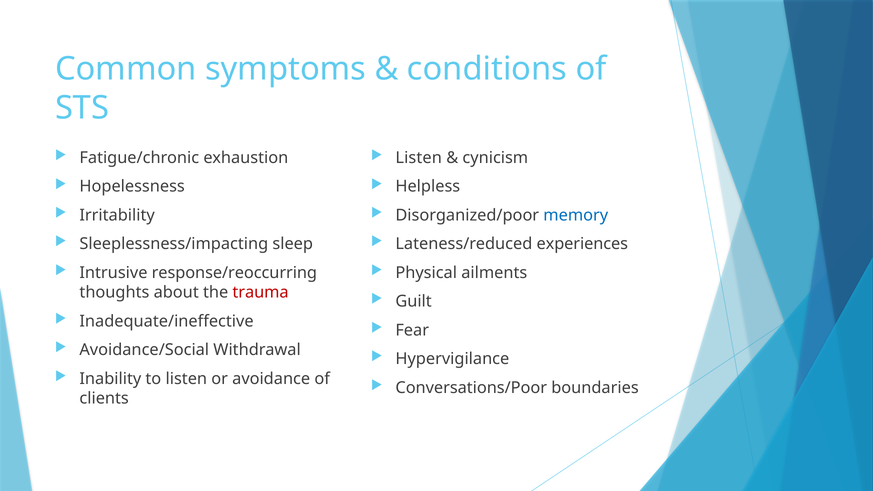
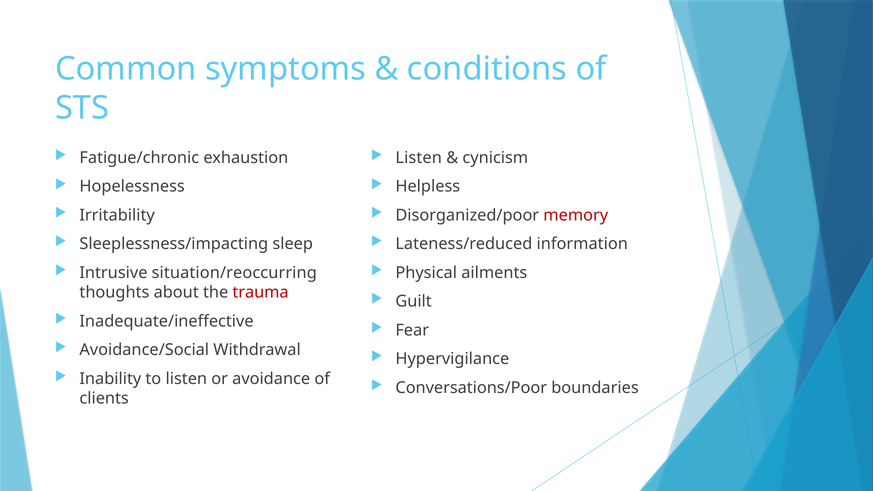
memory colour: blue -> red (576, 215)
experiences: experiences -> information (582, 244)
response/reoccurring: response/reoccurring -> situation/reoccurring (234, 273)
